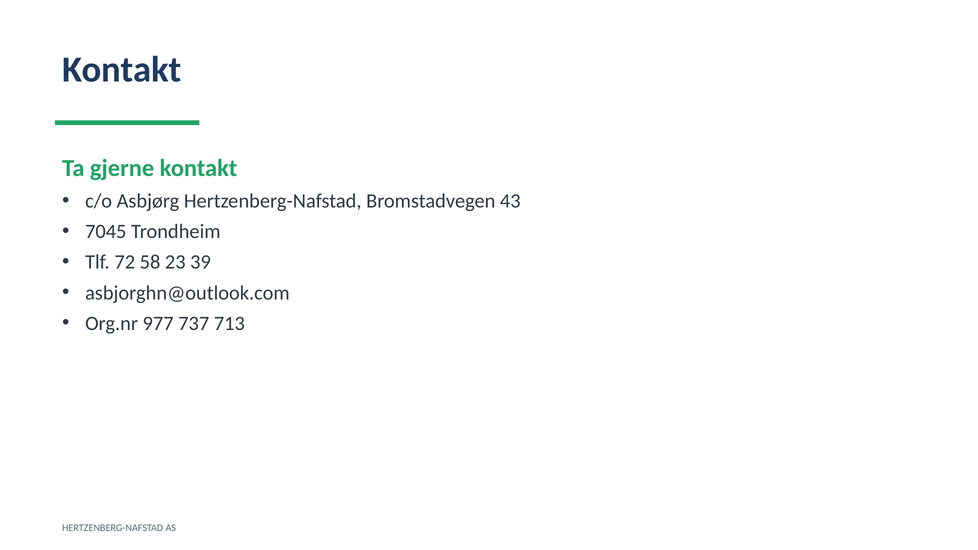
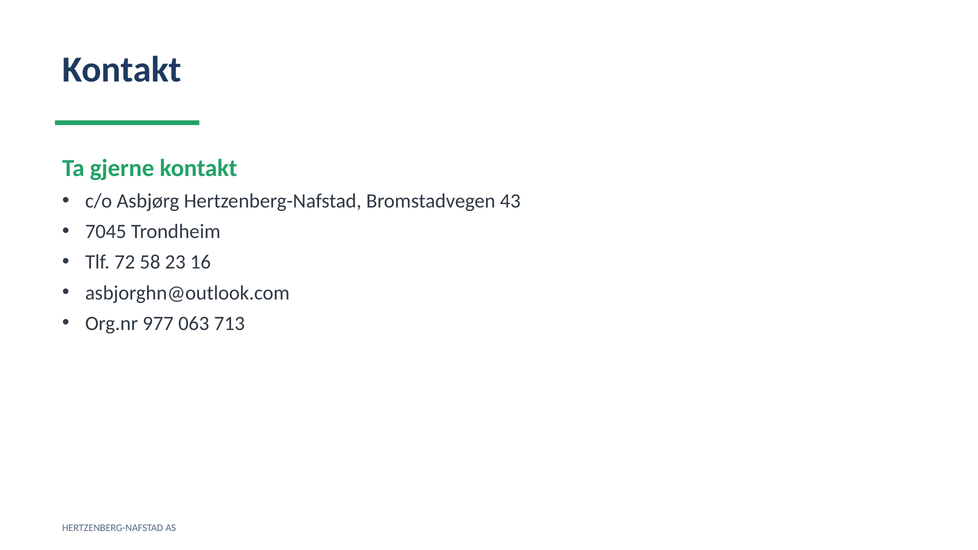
39: 39 -> 16 (201, 262)
737: 737 -> 063 (194, 323)
